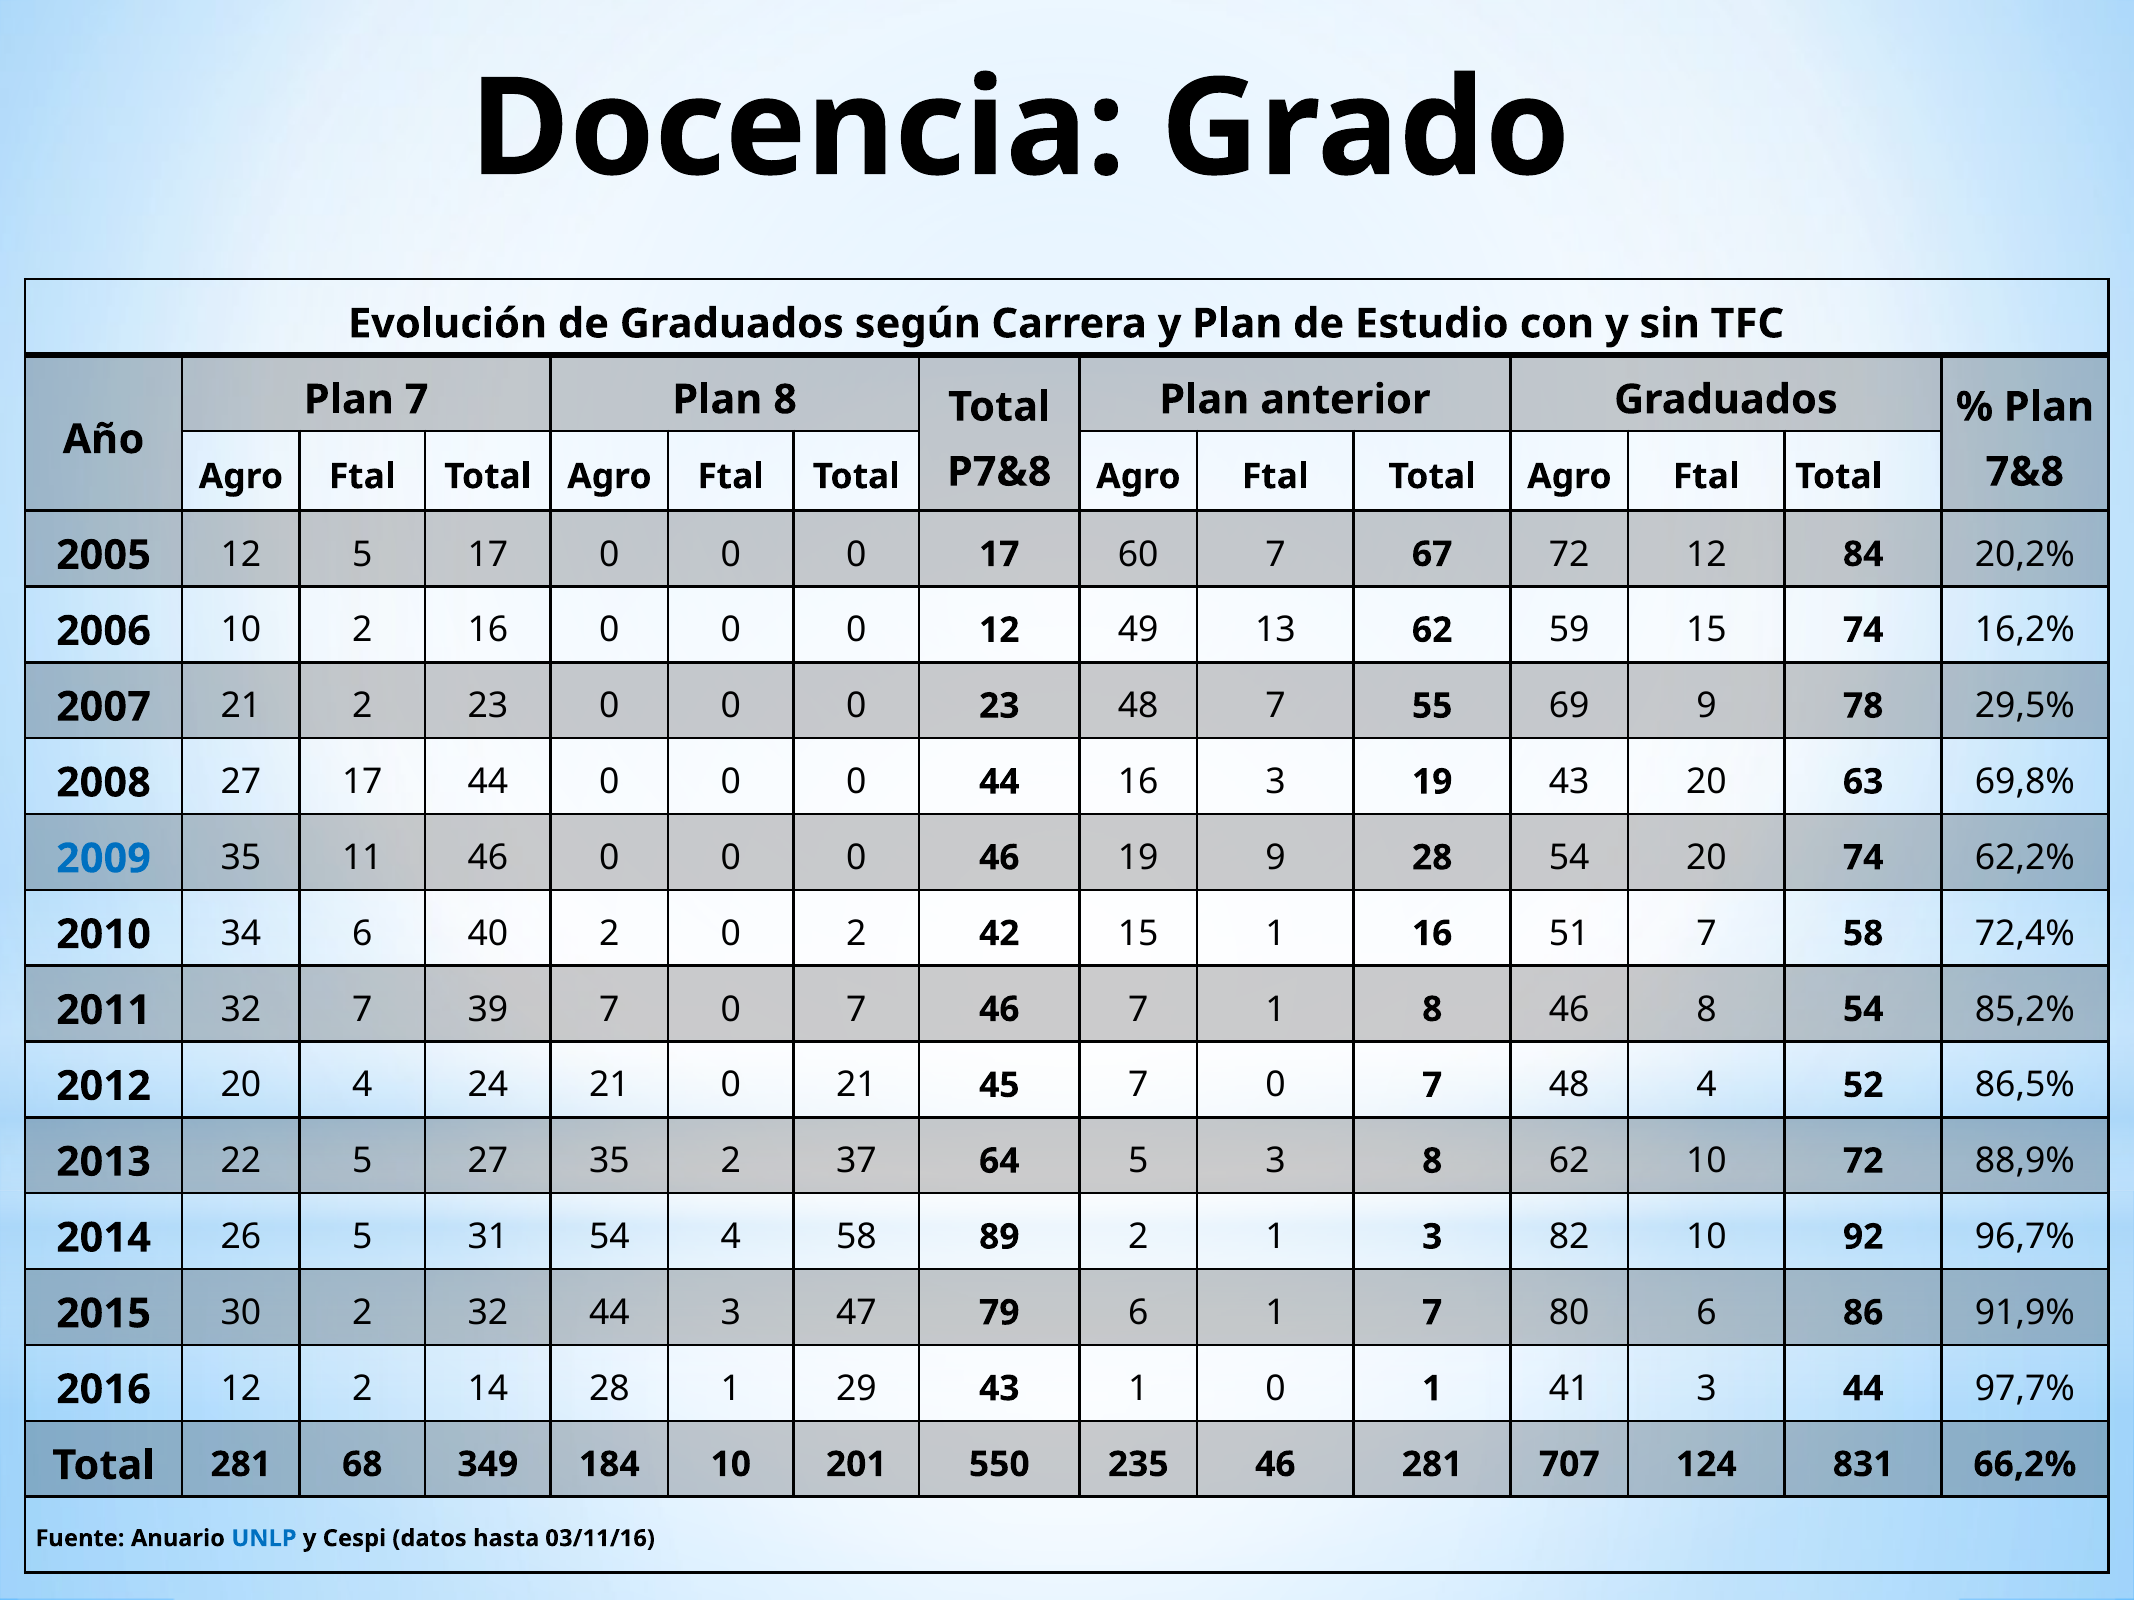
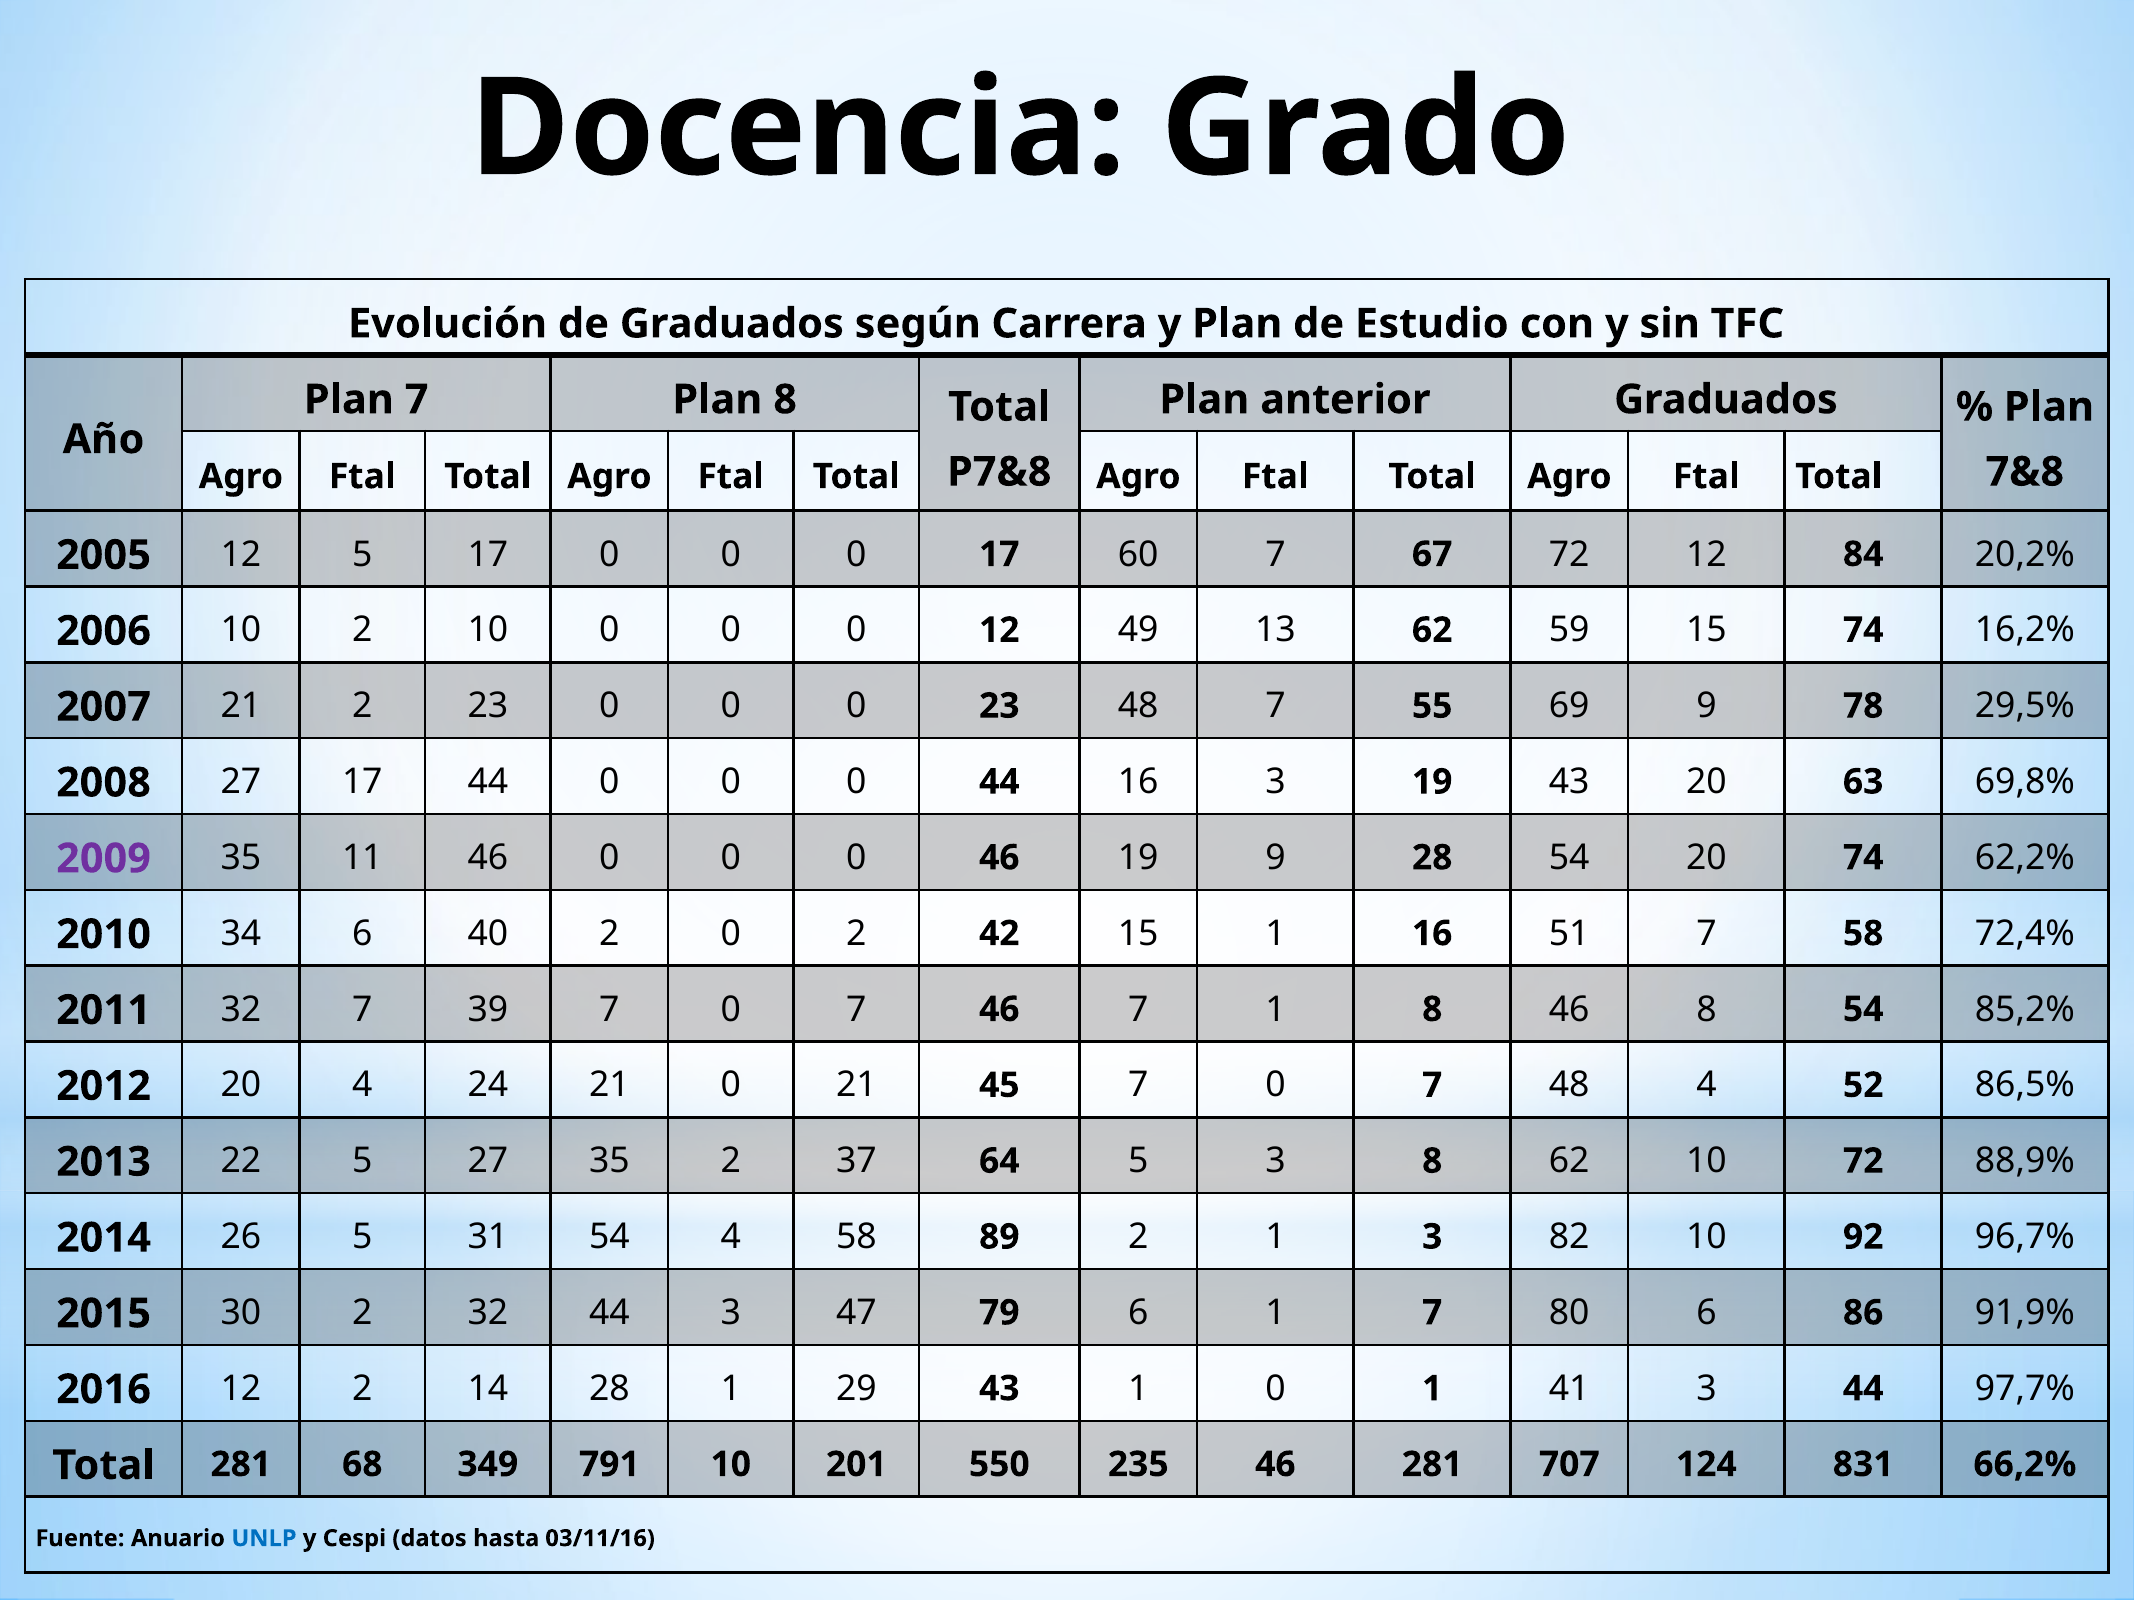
2 16: 16 -> 10 (488, 630)
2009 colour: blue -> purple (104, 859)
184: 184 -> 791 (609, 1465)
